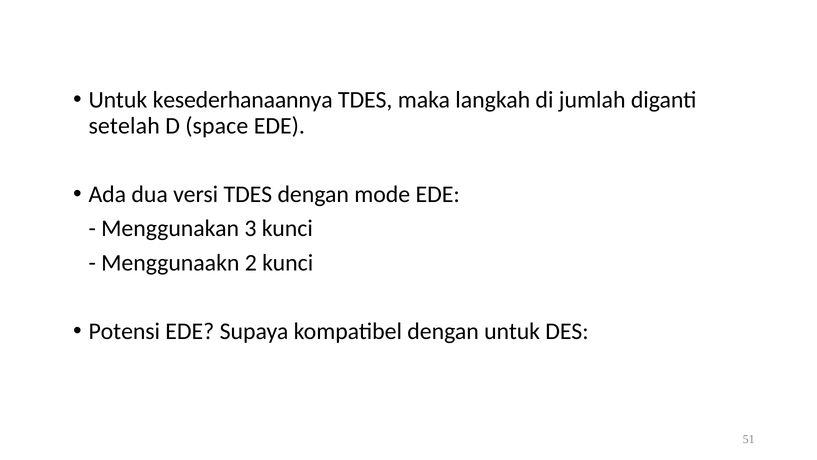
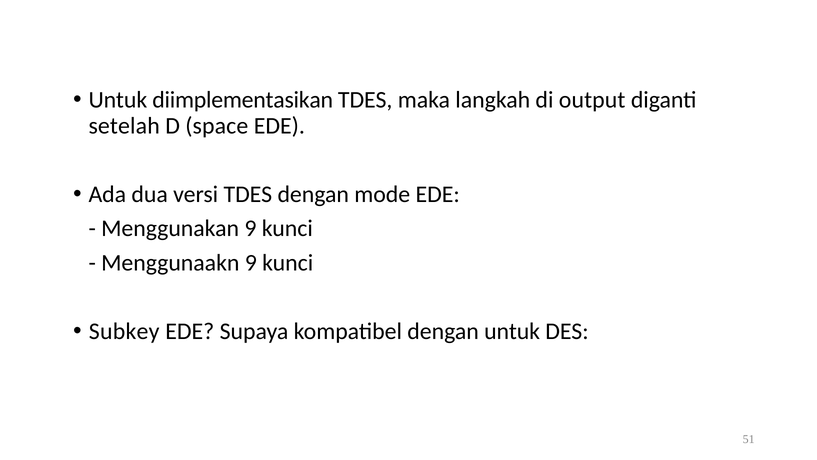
kesederhanaannya: kesederhanaannya -> diimplementasikan (243, 100)
jumlah: jumlah -> output (592, 100)
Menggunakan 3: 3 -> 9 (250, 228)
Menggunaakn 2: 2 -> 9 (251, 263)
Potensi: Potensi -> Subkey (124, 331)
